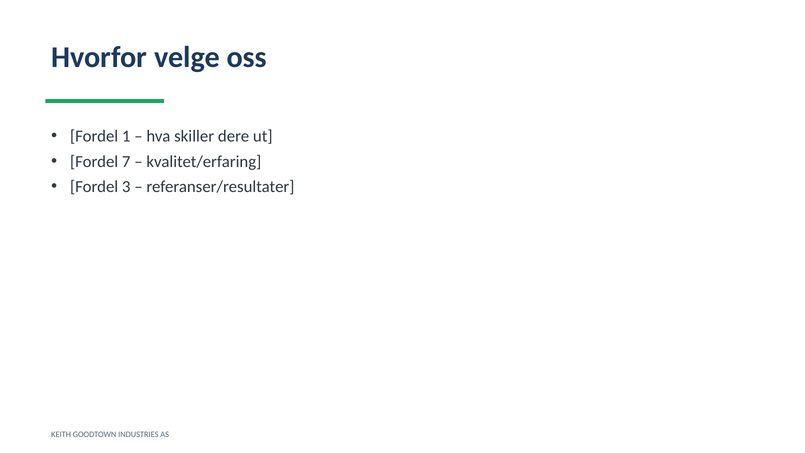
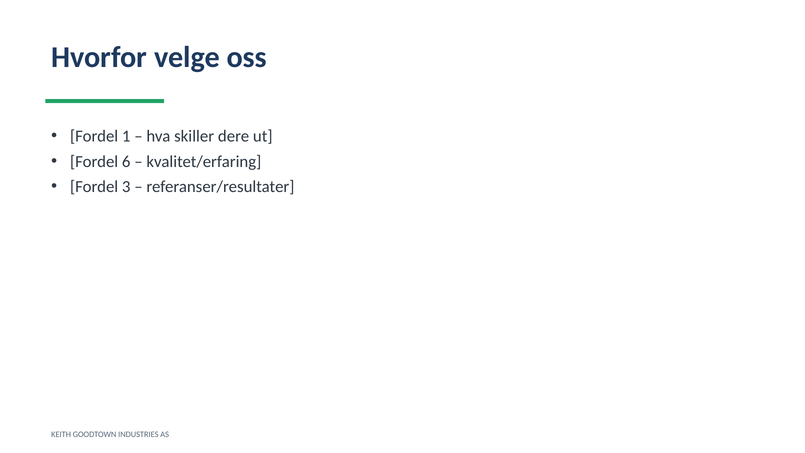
7: 7 -> 6 (126, 162)
